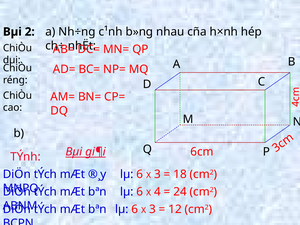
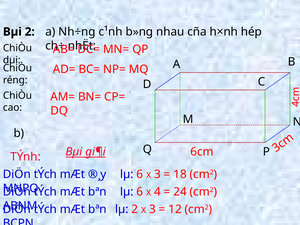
6: 6 -> 2 (135, 209)
